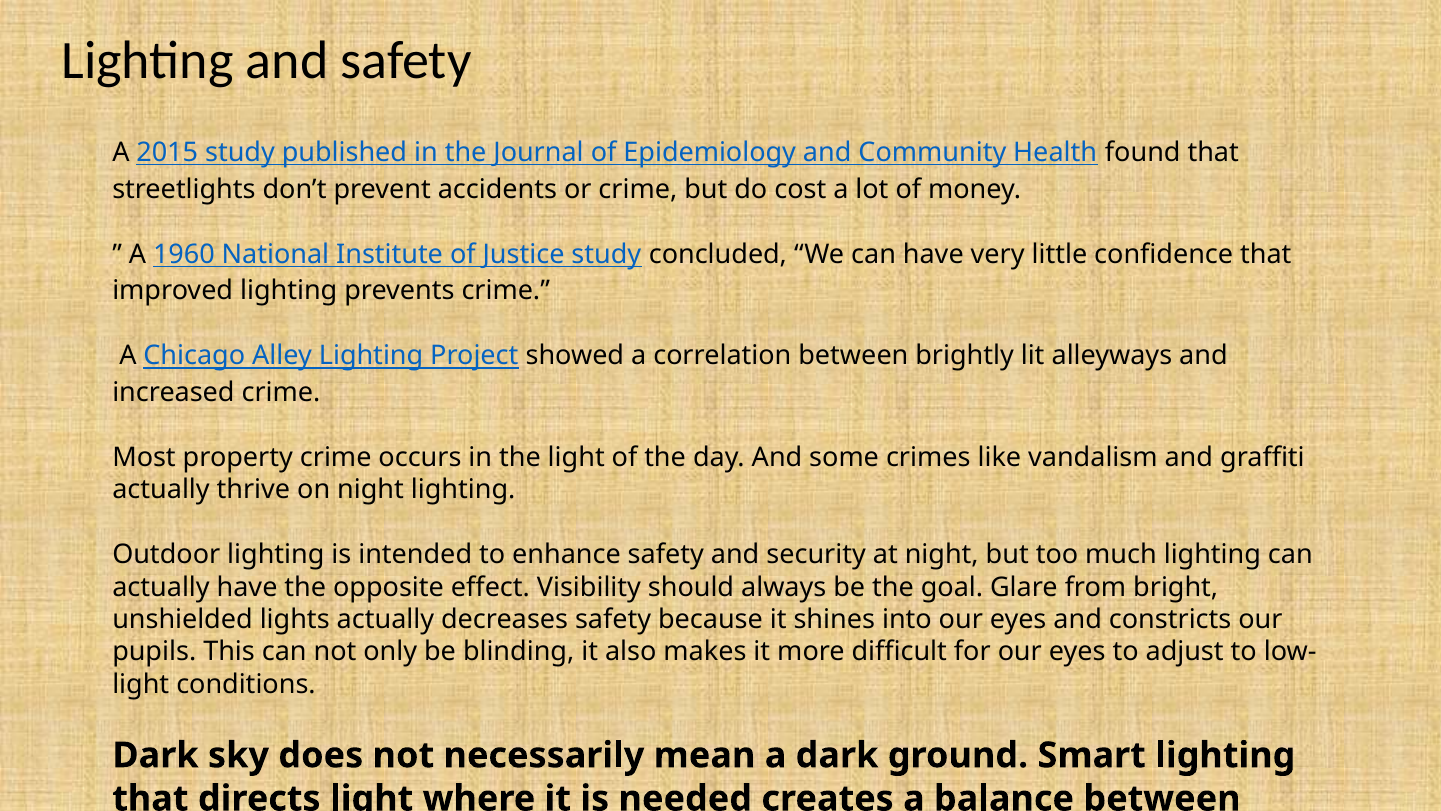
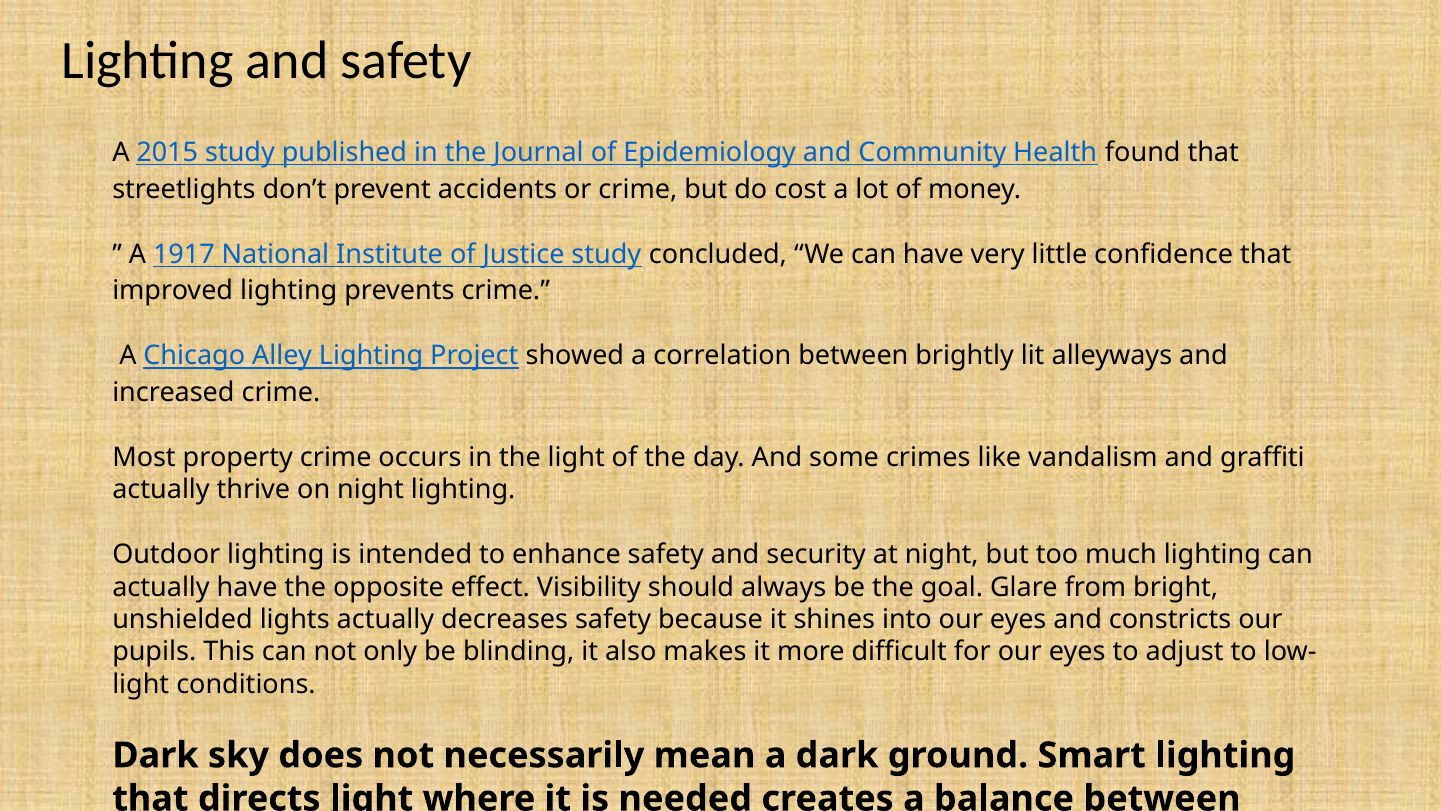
1960: 1960 -> 1917 (184, 254)
